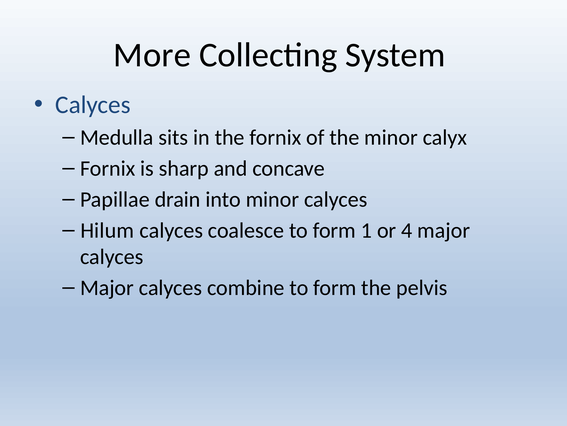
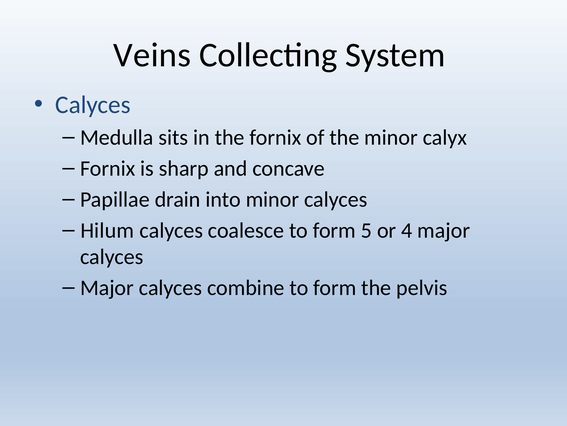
More: More -> Veins (152, 55)
1: 1 -> 5 (366, 230)
